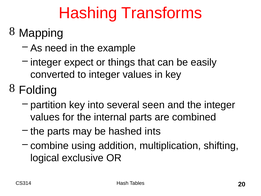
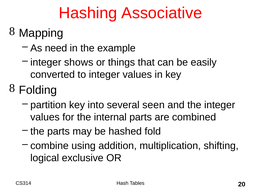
Transforms: Transforms -> Associative (162, 13)
expect: expect -> shows (79, 62)
ints: ints -> fold (153, 131)
